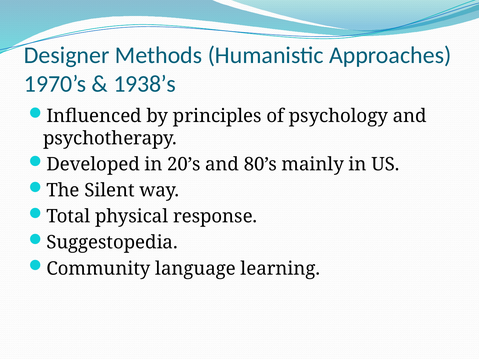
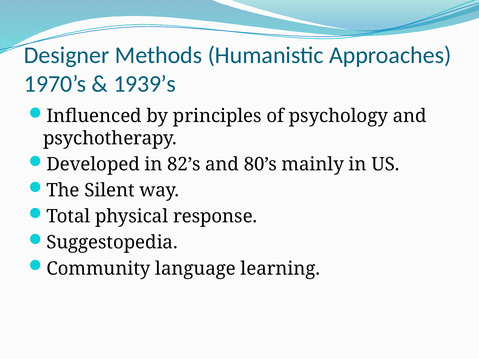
1938’s: 1938’s -> 1939’s (145, 84)
20’s: 20’s -> 82’s (184, 165)
